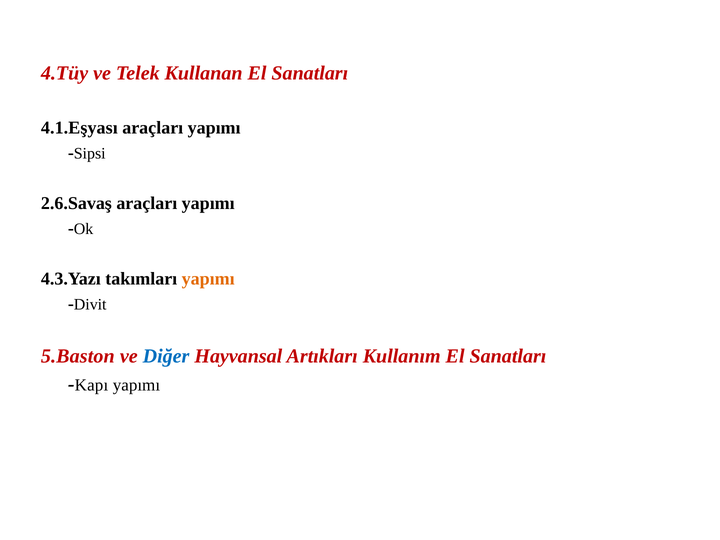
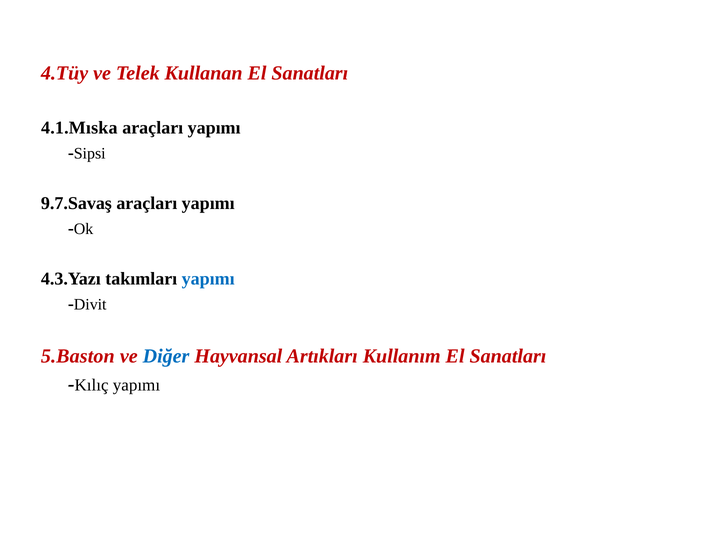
4.1.Eşyası: 4.1.Eşyası -> 4.1.Mıska (79, 128)
2.6.Savaş: 2.6.Savaş -> 9.7.Savaş (76, 203)
yapımı colour: orange -> blue (208, 279)
Kapı: Kapı -> Kılıç (92, 385)
